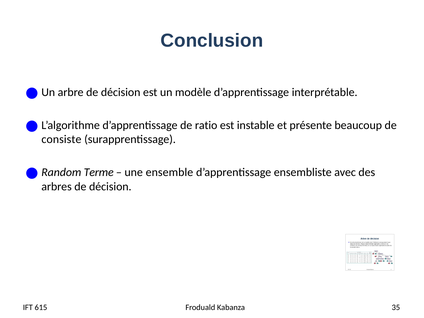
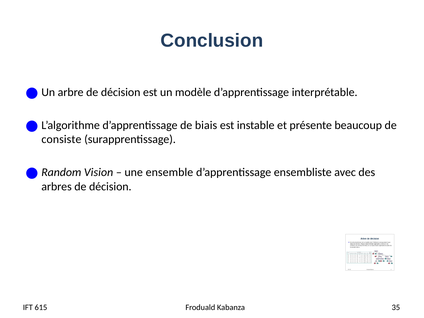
ratio: ratio -> biais (206, 125)
Terme: Terme -> Vision (99, 172)
